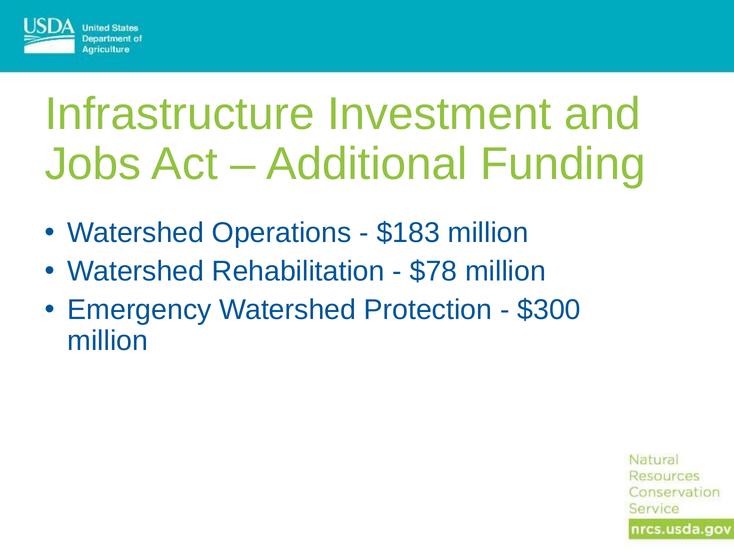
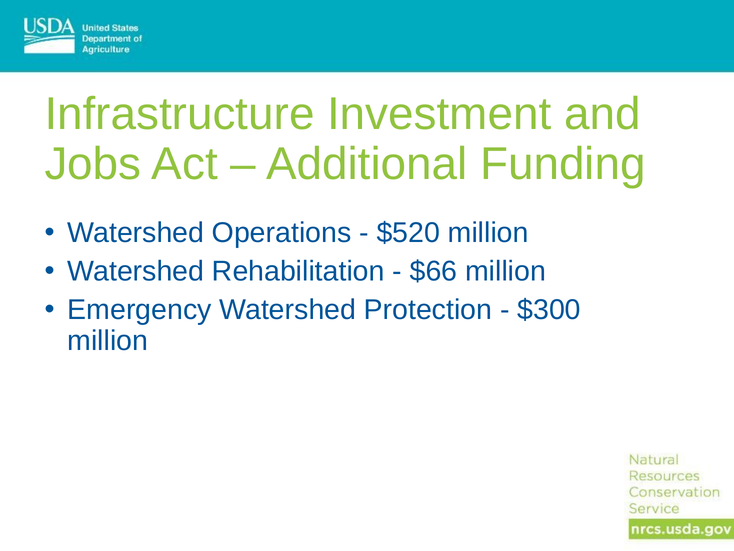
$183: $183 -> $520 (408, 233)
$78: $78 -> $66 (434, 271)
